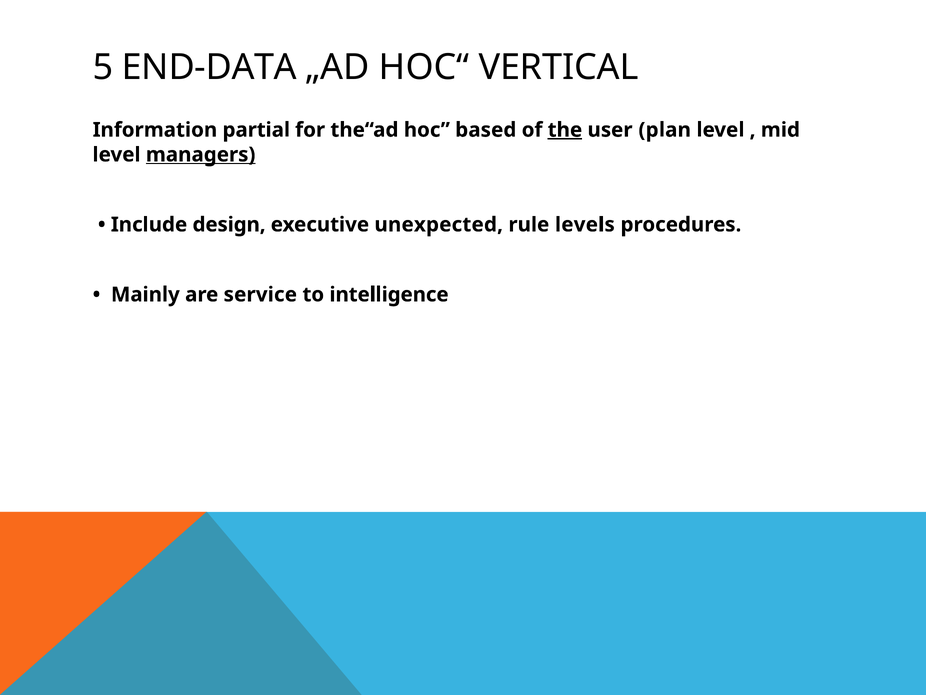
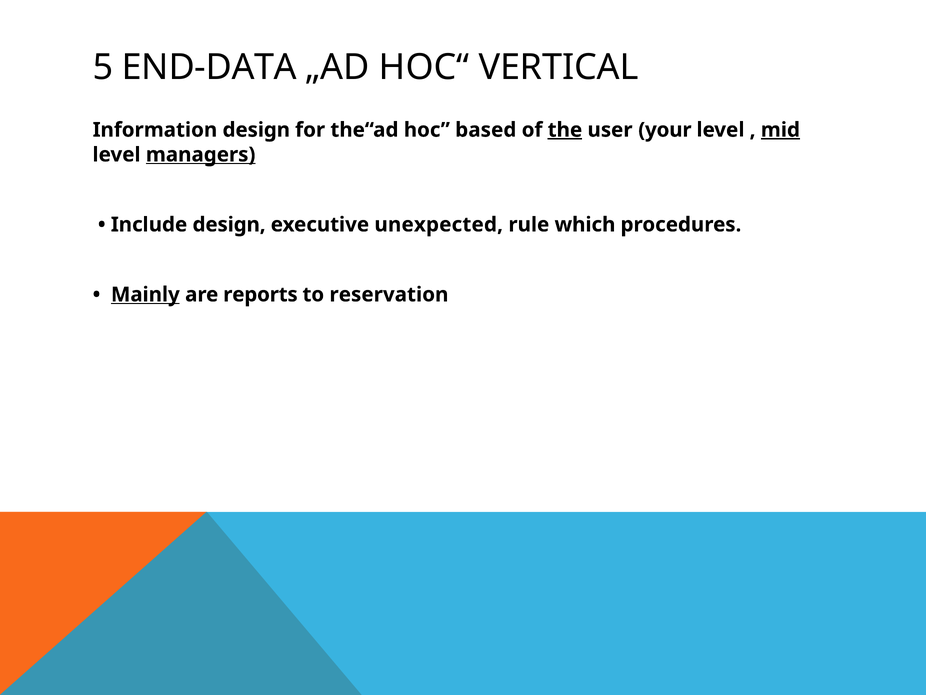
Information partial: partial -> design (256, 130)
plan: plan -> your (665, 130)
mid underline: none -> present (780, 130)
levels: levels -> which (585, 224)
Mainly underline: none -> present (145, 294)
service: service -> reports (260, 294)
intelligence: intelligence -> reservation (389, 294)
